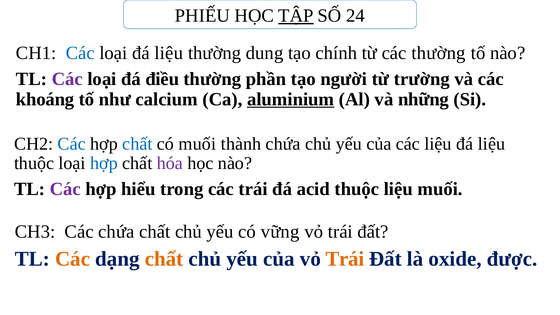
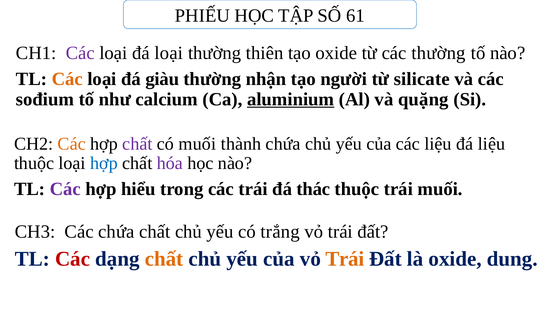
TẬP underline: present -> none (296, 16)
24: 24 -> 61 (355, 16)
Các colour: blue -> purple (80, 53)
loại đá liệu: liệu -> loại (169, 53)
dung: dung -> thiên (265, 53)
tạo chính: chính -> oxide (336, 53)
Các colour: purple -> orange (67, 79)
điều: điều -> giàu (162, 79)
phần: phần -> nhận (266, 79)
trường: trường -> silicate (422, 79)
khoáng: khoáng -> sođium (45, 99)
những: những -> quặng (423, 99)
Các colour: blue -> orange (72, 144)
chất colour: blue -> purple (137, 144)
acid: acid -> thác (313, 189)
thuộc liệu: liệu -> trái (398, 189)
vững: vững -> trắng (280, 232)
Các colour: orange -> red (73, 259)
được: được -> dung (512, 259)
